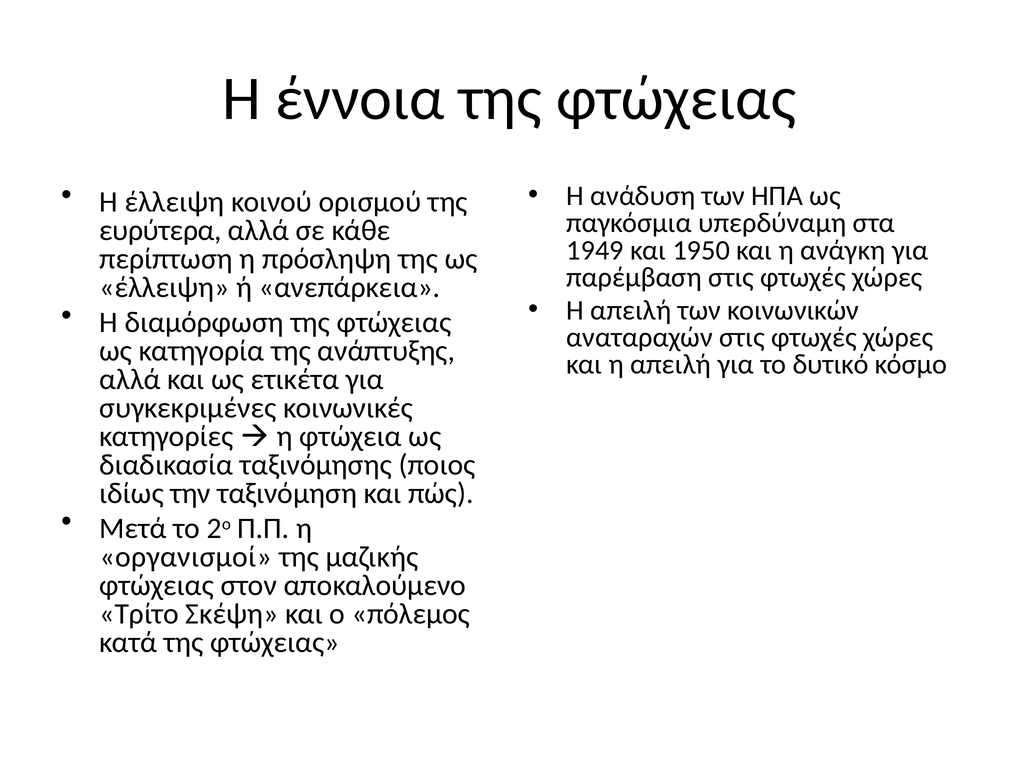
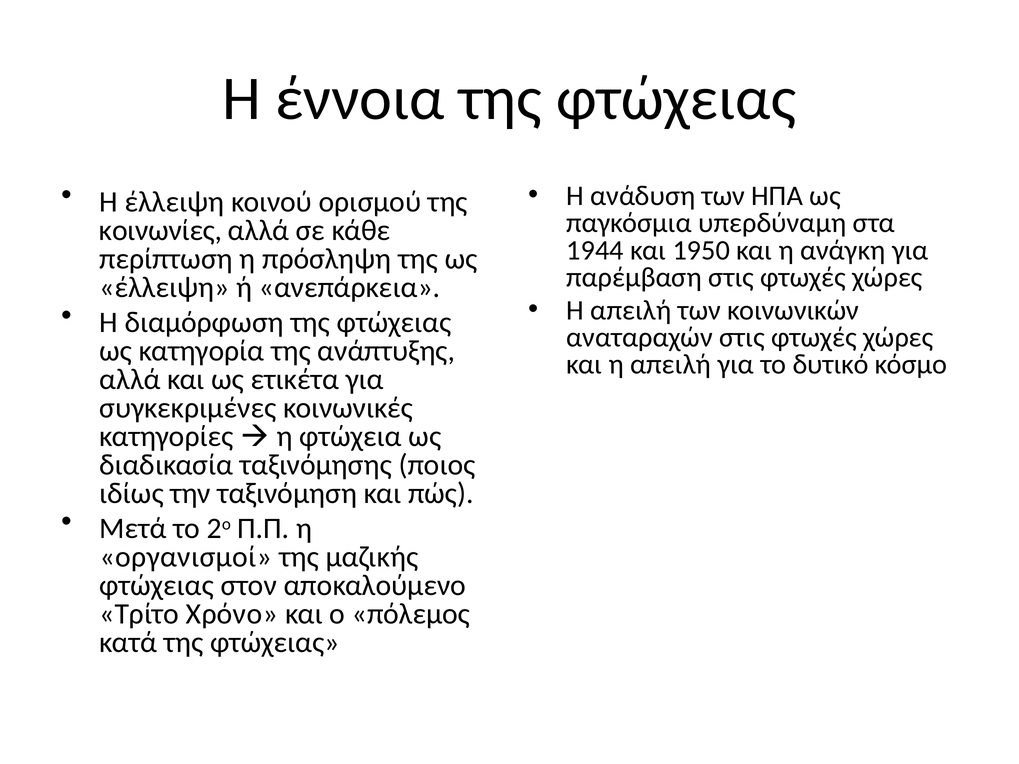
ευρύτερα: ευρύτερα -> κοινωνίες (160, 231)
1949: 1949 -> 1944 (595, 250)
Σκέψη: Σκέψη -> Χρόνο (232, 614)
